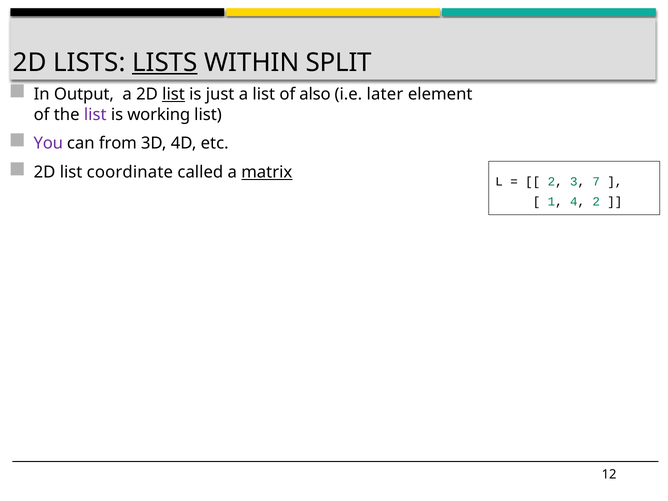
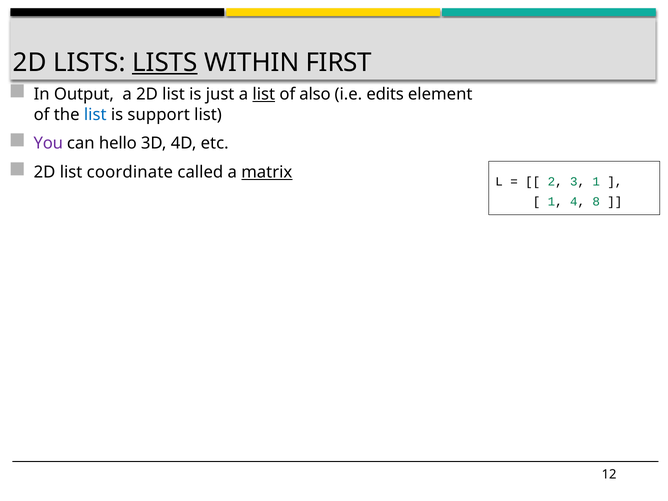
SPLIT: SPLIT -> FIRST (339, 63)
list underline: present -> none (174, 94)
list underline: none -> present (264, 94)
later: later -> edits (385, 94)
list colour: purple -> blue (95, 114)
working: working -> support (159, 114)
from: from -> hello (118, 143)
3 7: 7 -> 1 (596, 181)
4 2: 2 -> 8 (596, 201)
